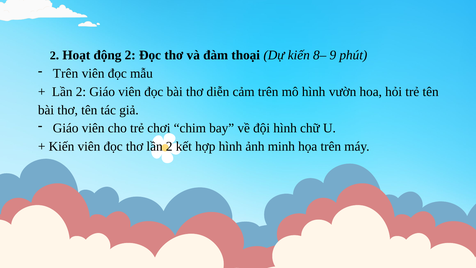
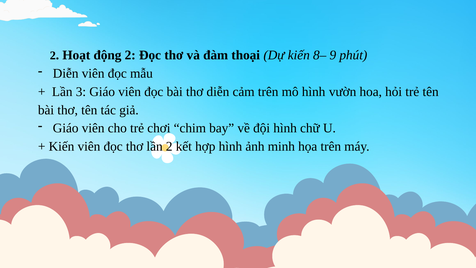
Trên: Trên -> Diễn (66, 73)
2: 2 -> 3 (81, 92)
